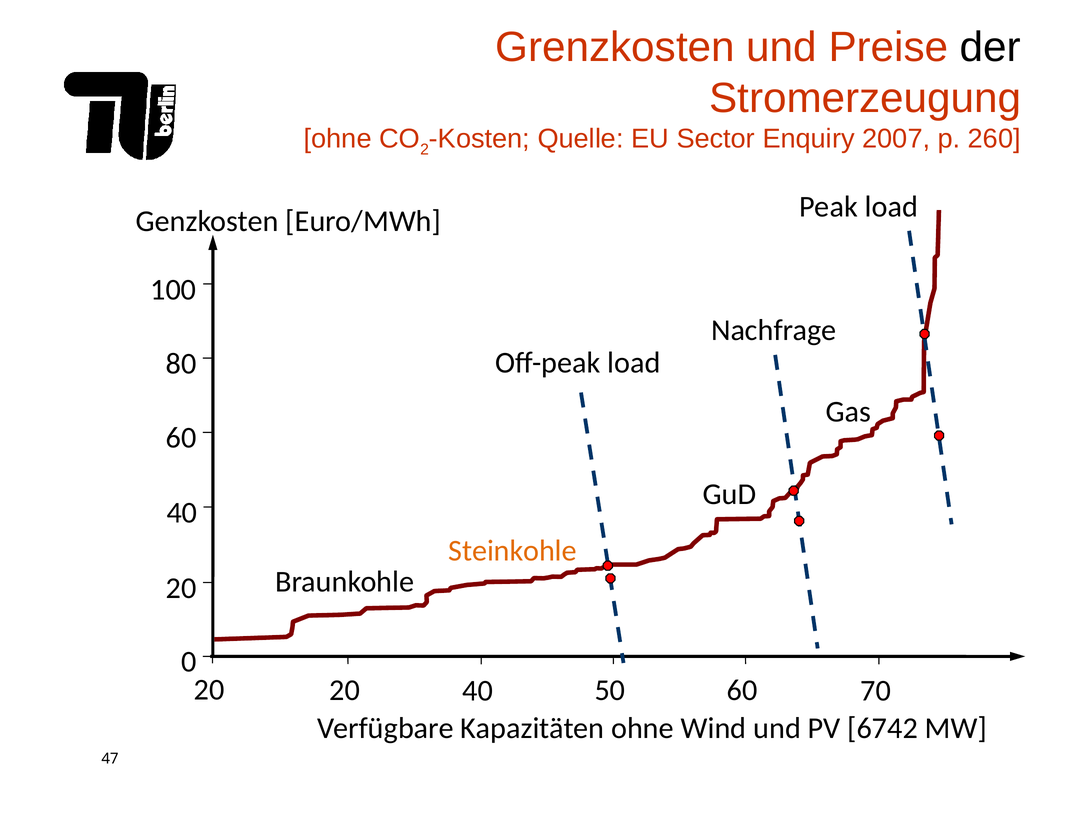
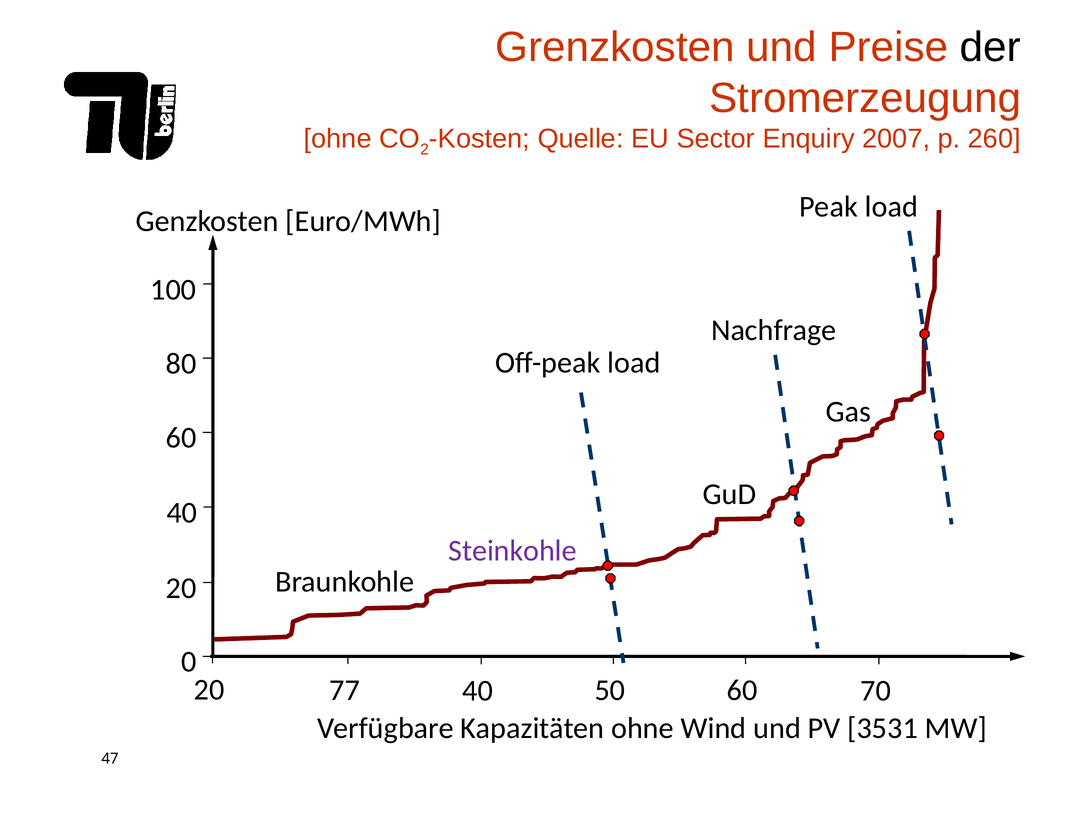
Steinkohle colour: orange -> purple (512, 551)
20 20: 20 -> 77 (345, 690)
6742: 6742 -> 3531 (883, 728)
